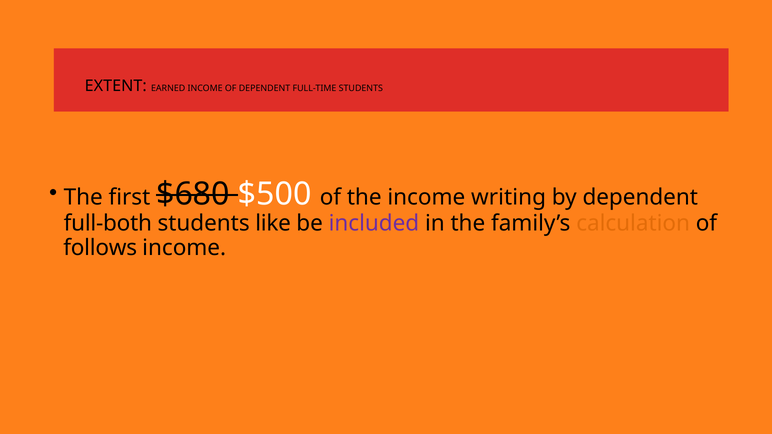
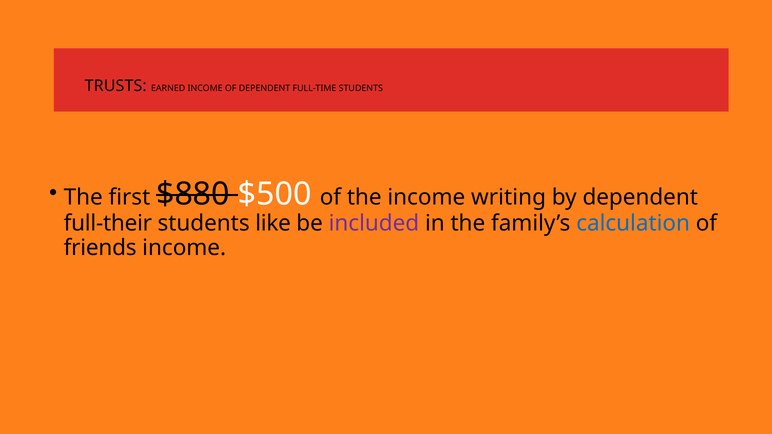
EXTENT: EXTENT -> TRUSTS (116, 86)
$680: $680 -> $880 (193, 194)
full-both: full-both -> full-their (108, 224)
calculation colour: orange -> blue (633, 224)
follows: follows -> friends (100, 248)
